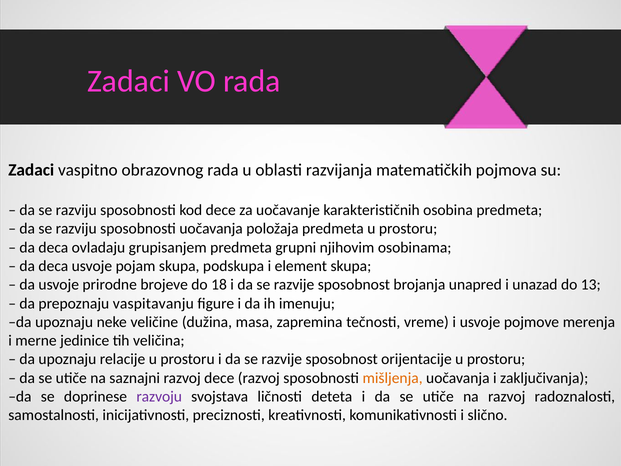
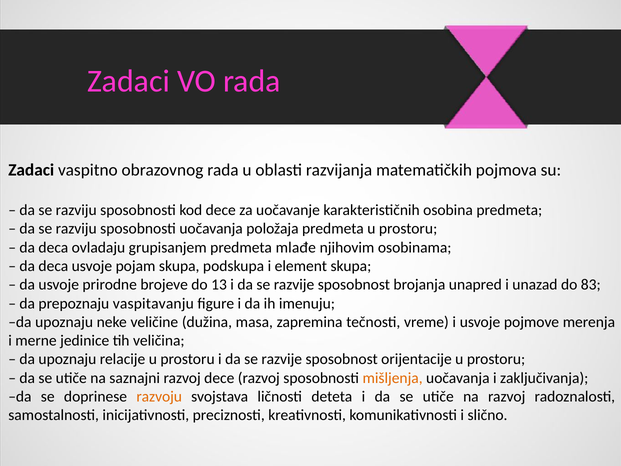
grupni: grupni -> mlađe (296, 247)
18: 18 -> 13 (219, 285)
13: 13 -> 83 (591, 285)
razvoju colour: purple -> orange (159, 396)
